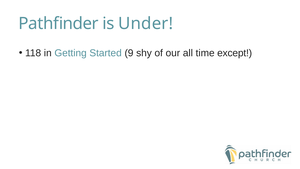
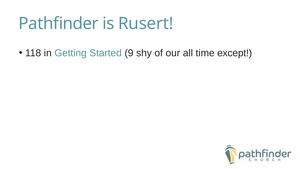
Under: Under -> Rusert (146, 24)
